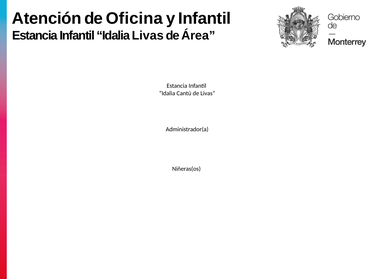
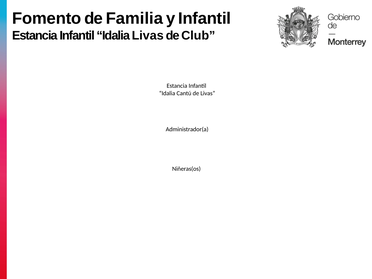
Atención: Atención -> Fomento (47, 19)
Oficina: Oficina -> Familia (134, 19)
Área: Área -> Club (198, 36)
